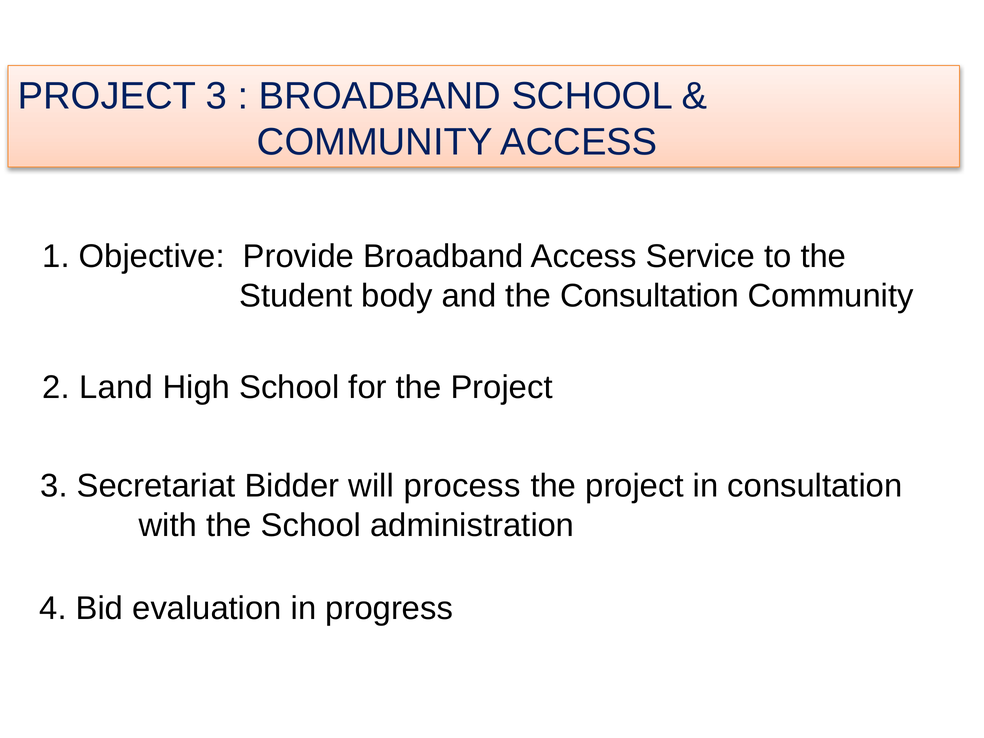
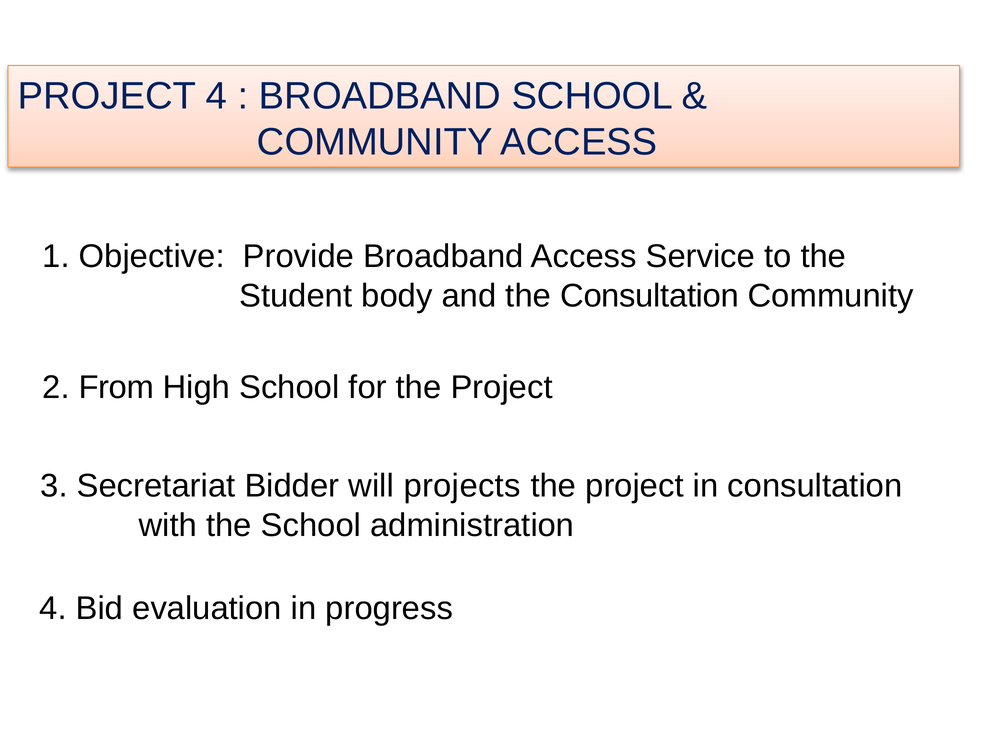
3: 3 -> 4 (217, 96)
Land: Land -> From (116, 388)
process: process -> projects (462, 486)
